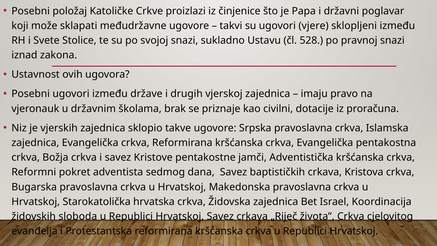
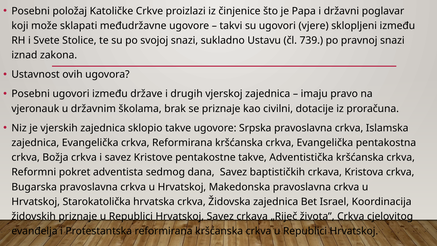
528: 528 -> 739 (311, 40)
pentakostne jamči: jamči -> takve (253, 157)
židovskih sloboda: sloboda -> priznaje (78, 216)
